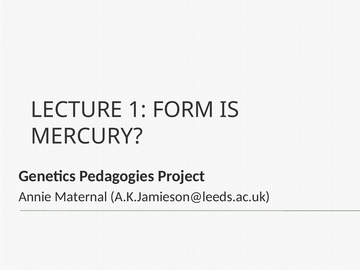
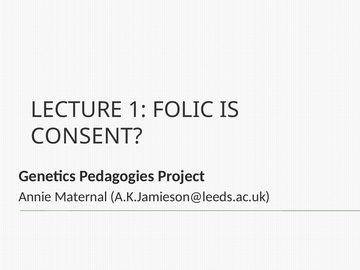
FORM: FORM -> FOLIC (183, 110)
MERCURY: MERCURY -> CONSENT (87, 136)
